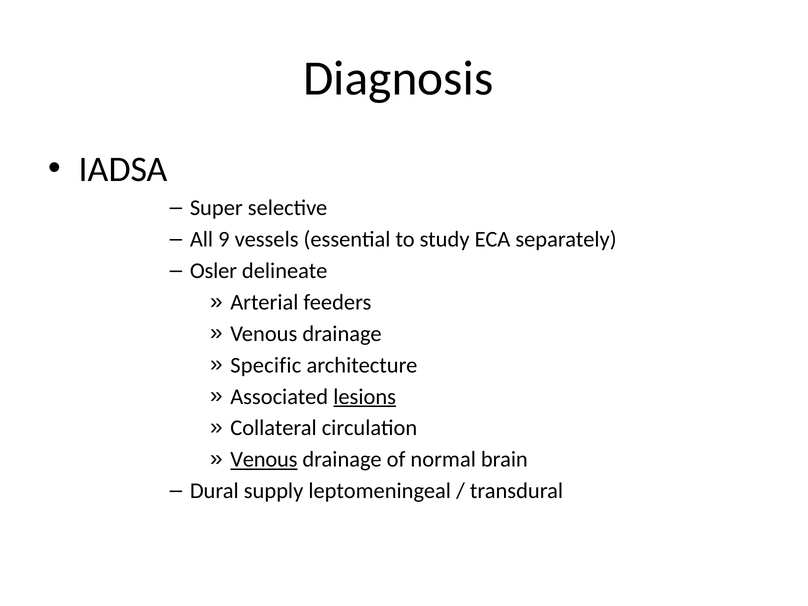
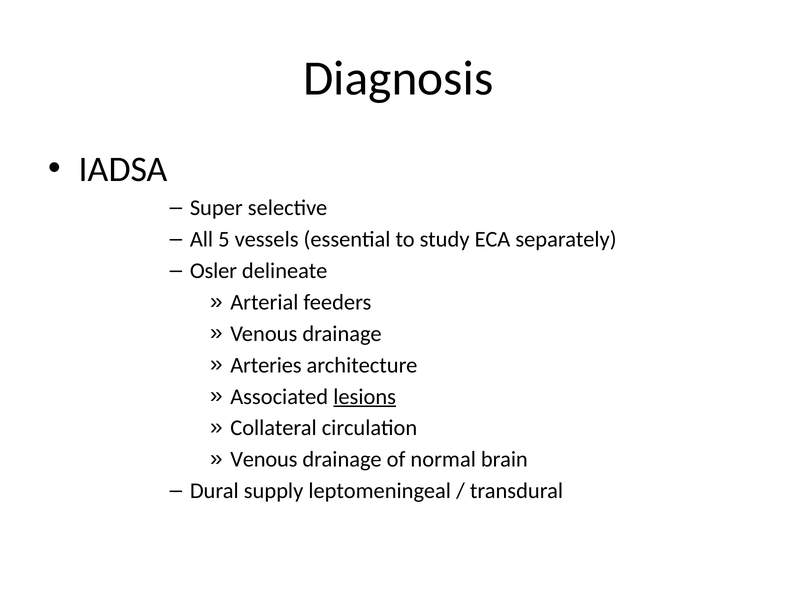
9: 9 -> 5 (224, 240)
Specific: Specific -> Arteries (266, 365)
Venous underline: present -> none (264, 460)
